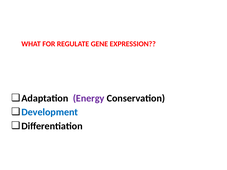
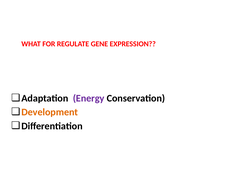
Development colour: blue -> orange (50, 112)
